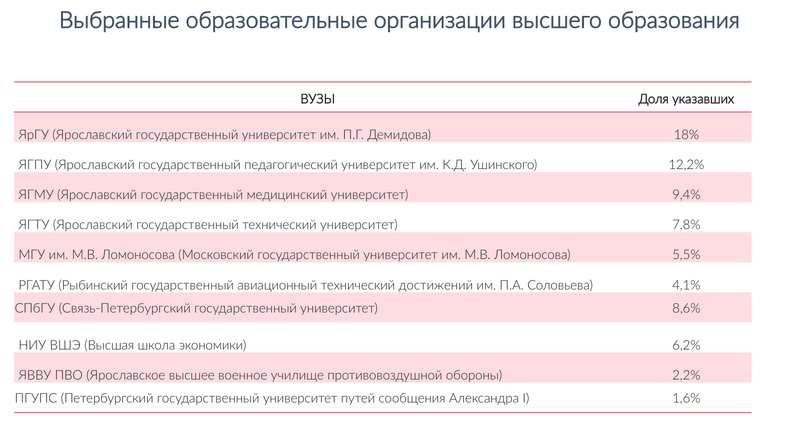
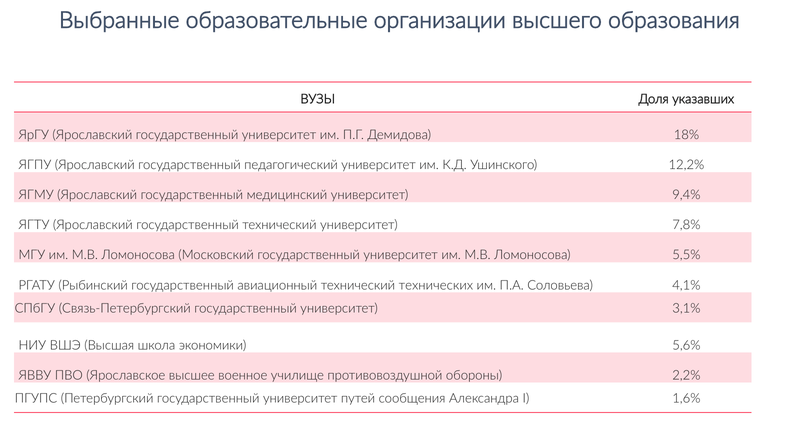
достижений: достижений -> технических (436, 285)
8,6%: 8,6% -> 3,1% (686, 308)
6,2%: 6,2% -> 5,6% (686, 345)
